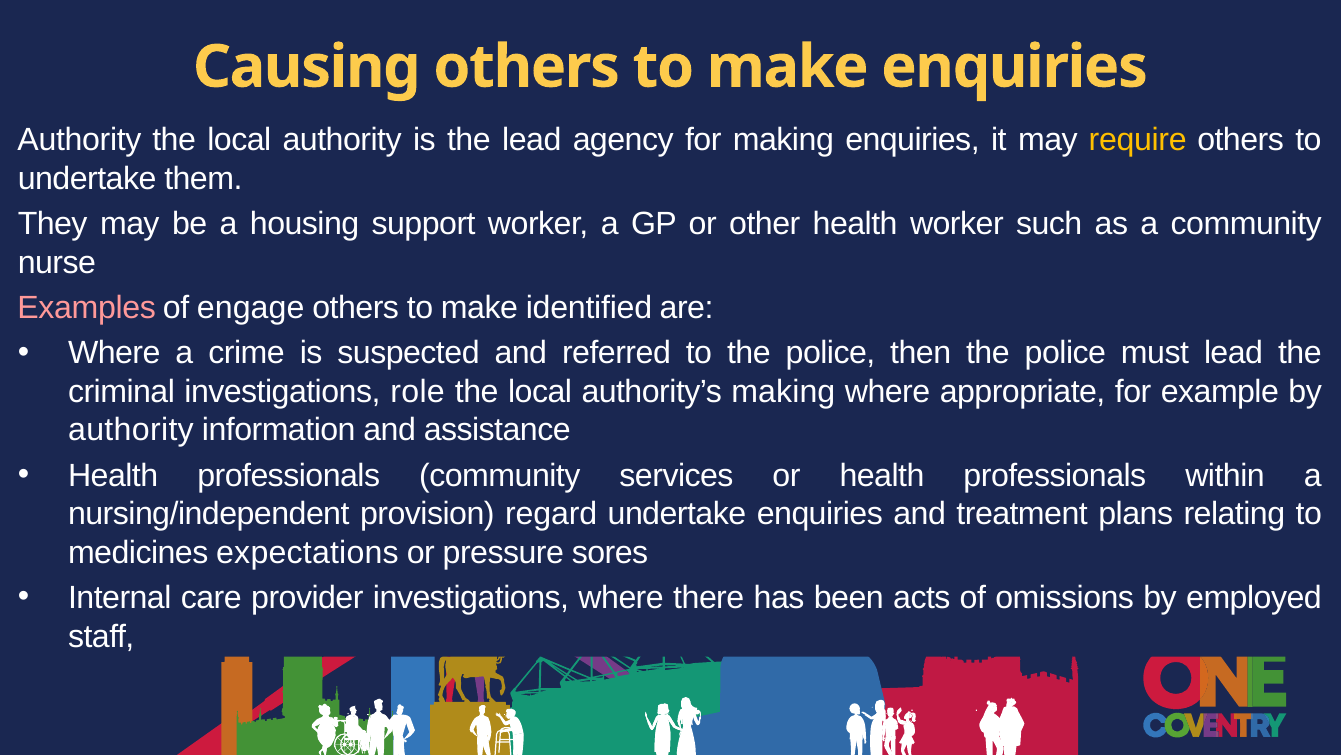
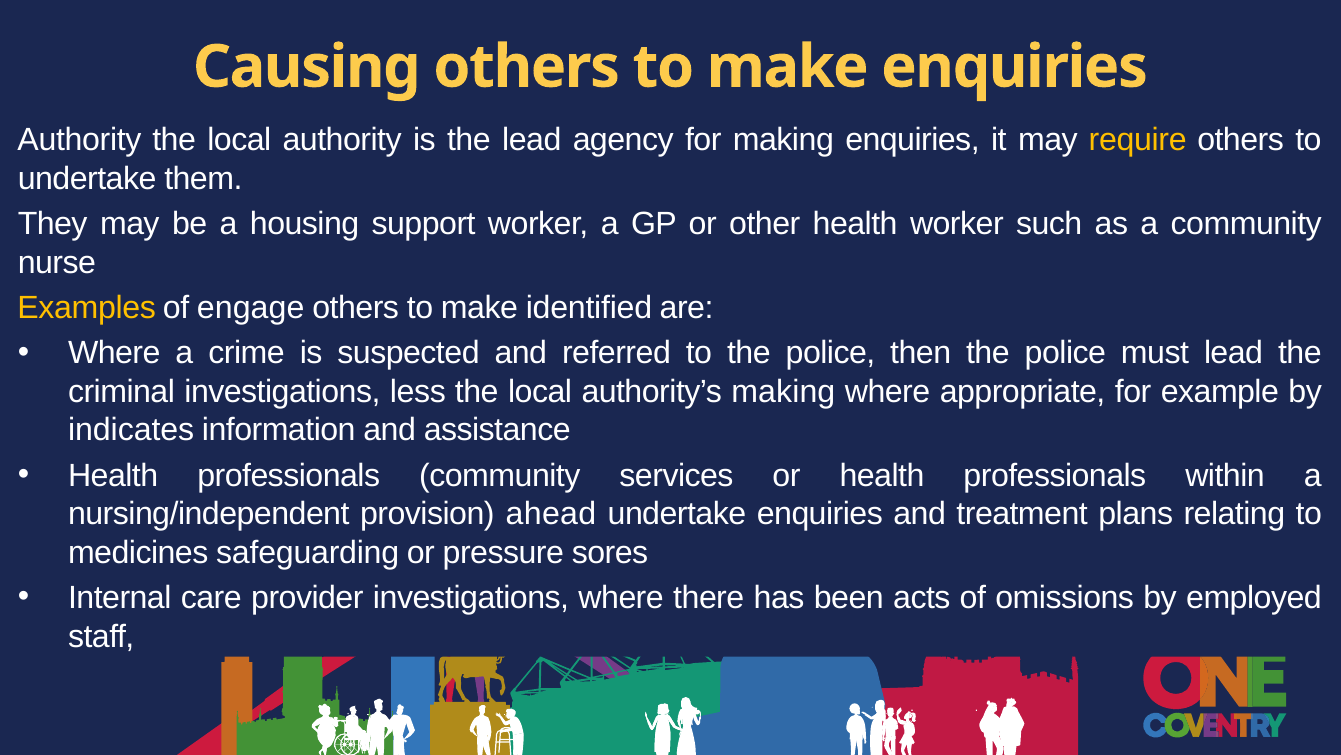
Examples colour: pink -> yellow (87, 308)
role: role -> less (418, 391)
authority: authority -> indicates (131, 430)
regard: regard -> ahead (551, 514)
expectations: expectations -> safeguarding (308, 552)
